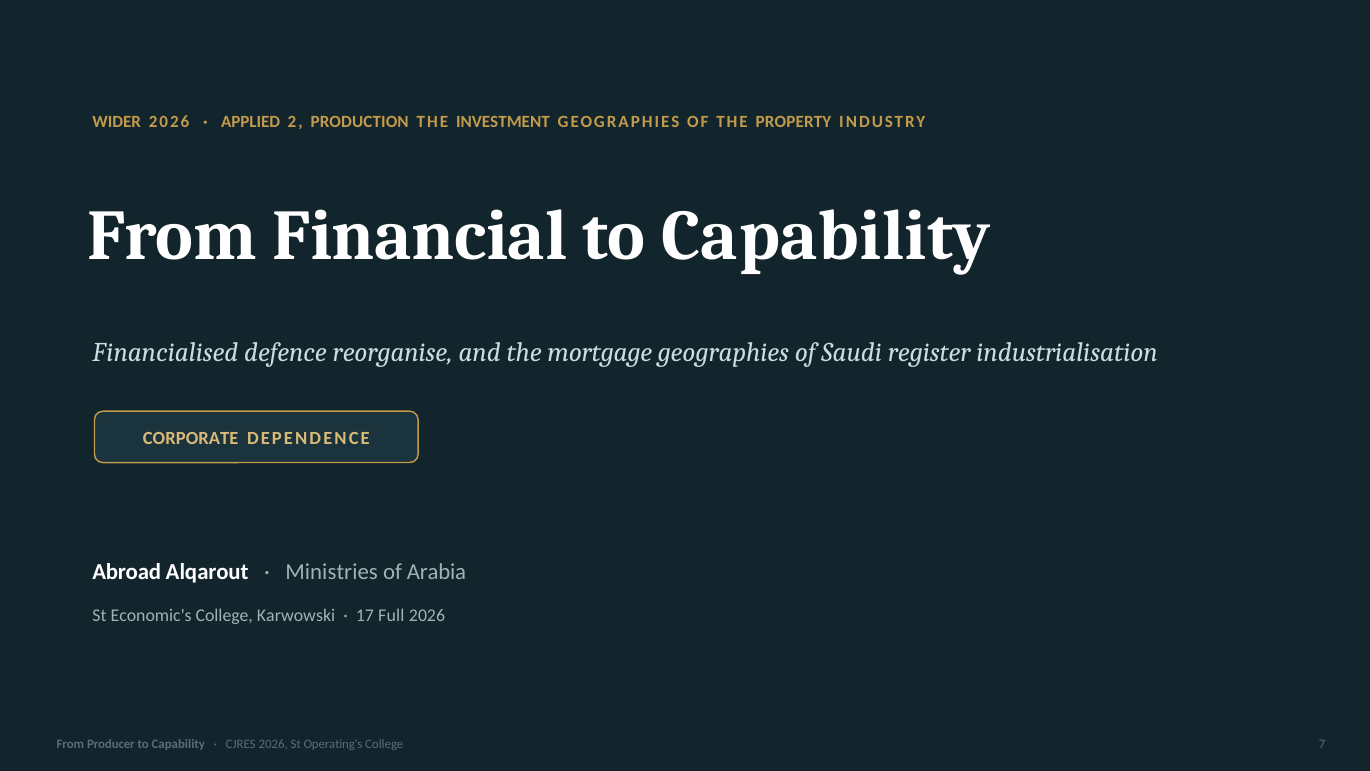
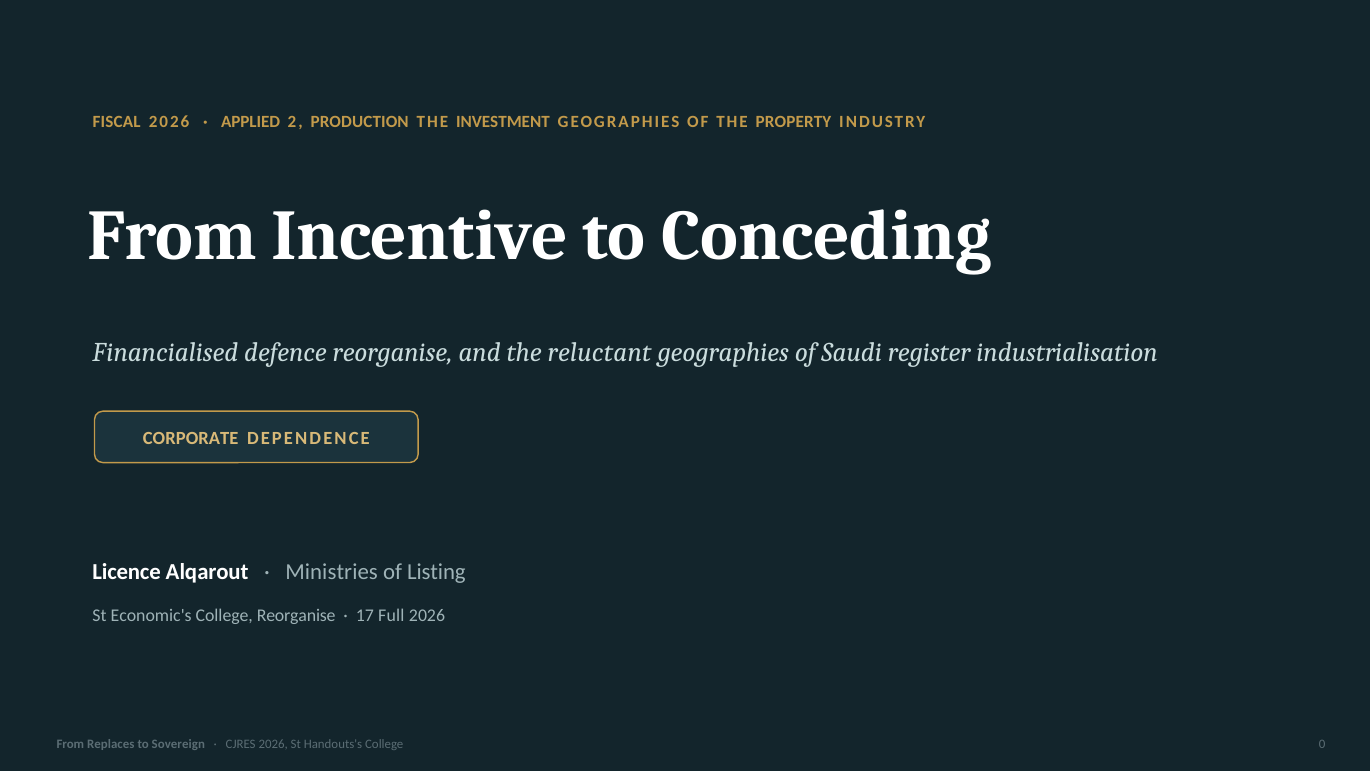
WIDER: WIDER -> FISCAL (117, 122)
Financial: Financial -> Incentive (420, 236)
Capability: Capability -> Conceding (826, 236)
mortgage: mortgage -> reluctant (600, 352)
Abroad: Abroad -> Licence (127, 572)
Arabia: Arabia -> Listing (436, 572)
College Karwowski: Karwowski -> Reorganise (296, 615)
Producer: Producer -> Replaces (111, 744)
Capability: Capability -> Sovereign (178, 744)
Operating's: Operating's -> Handouts's (333, 744)
7: 7 -> 0 (1322, 744)
